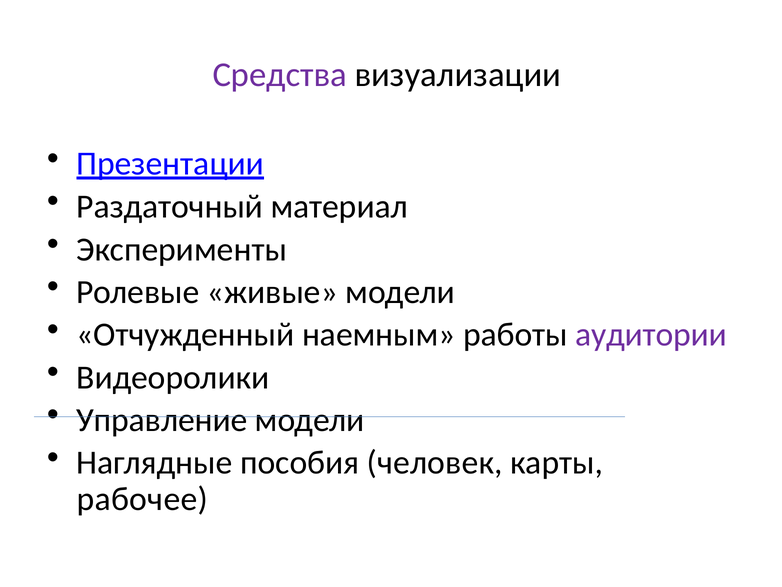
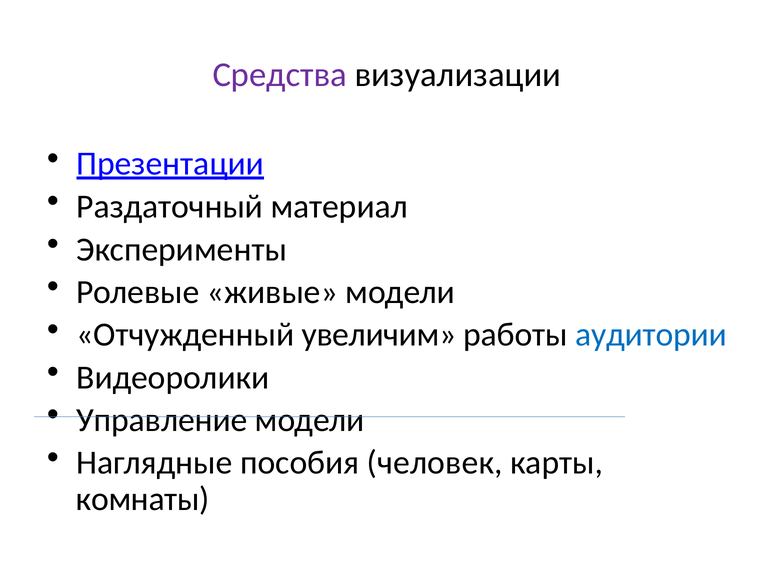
наемным: наемным -> увеличим (379, 334)
аудитории colour: purple -> blue (651, 334)
рабочее: рабочее -> комнаты (143, 499)
